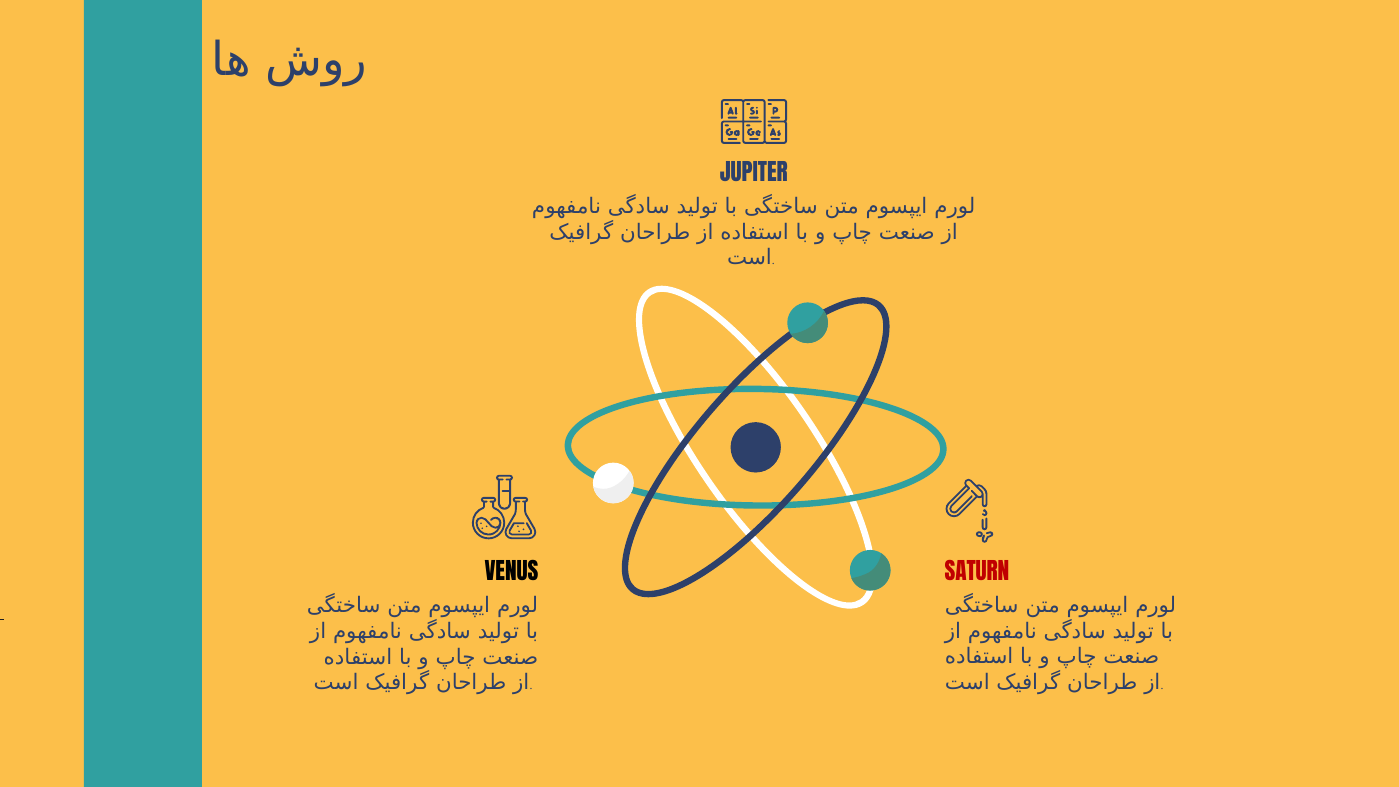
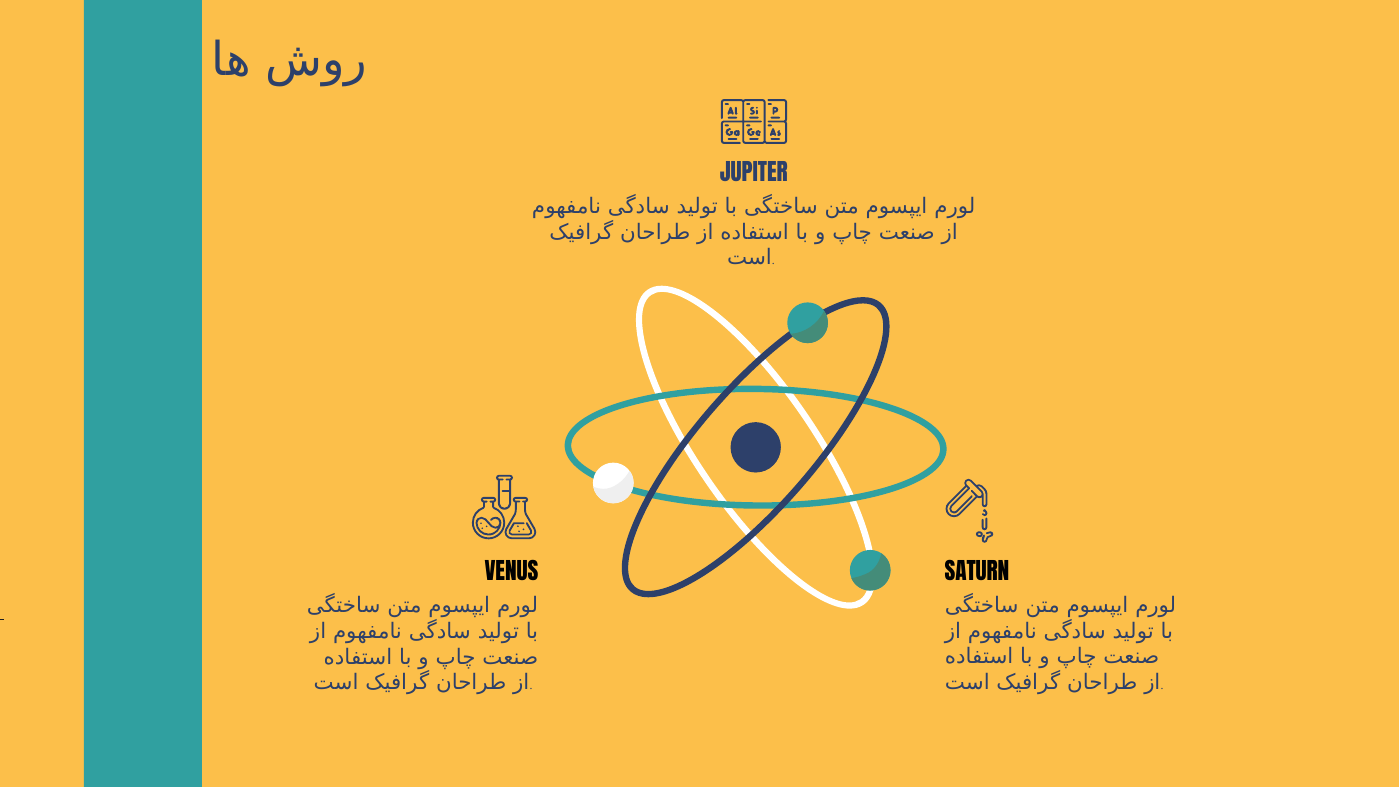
SATURN colour: red -> black (977, 572)
